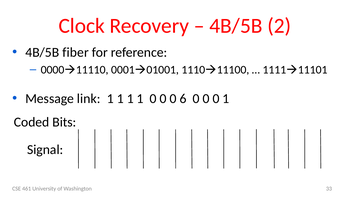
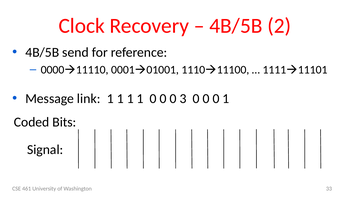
fiber: fiber -> send (76, 52)
6: 6 -> 3 (183, 98)
